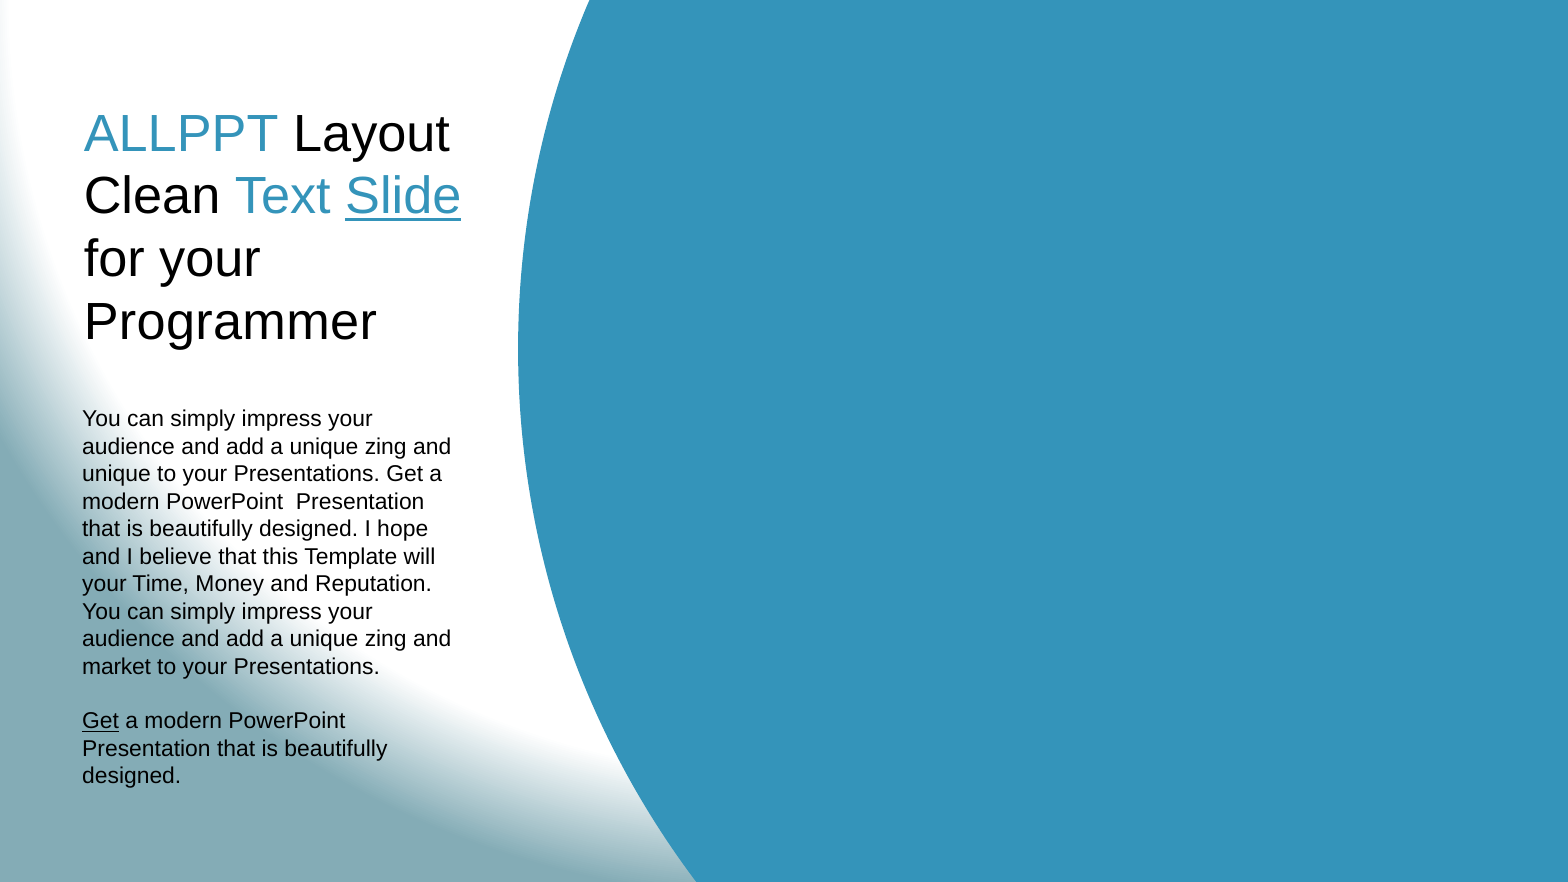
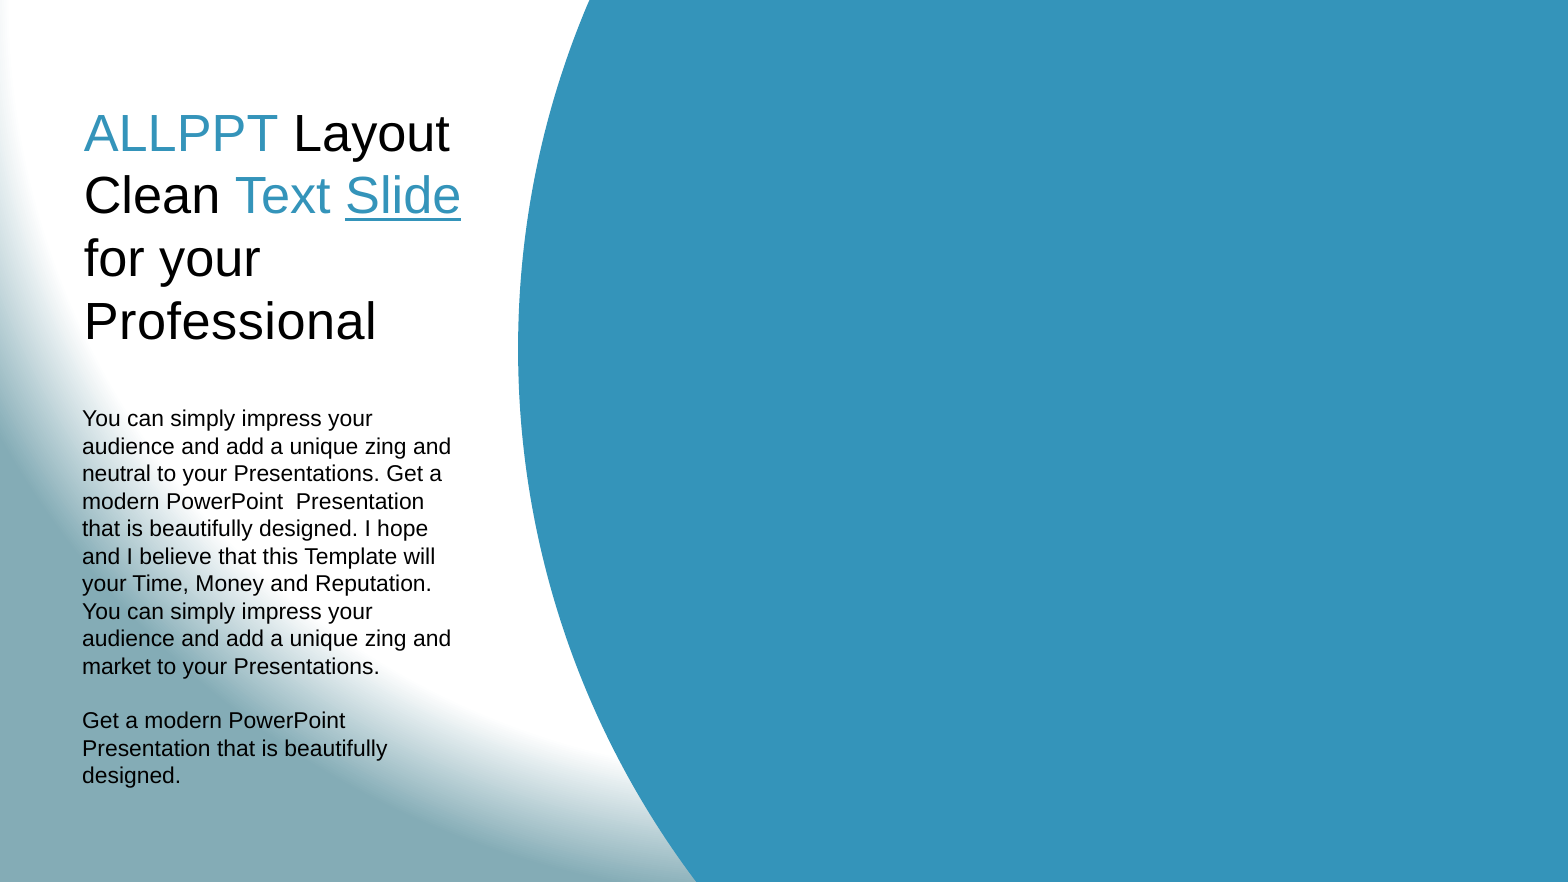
Programmer: Programmer -> Professional (230, 322)
unique: unique -> neutral (117, 474)
Get underline: present -> none (101, 721)
